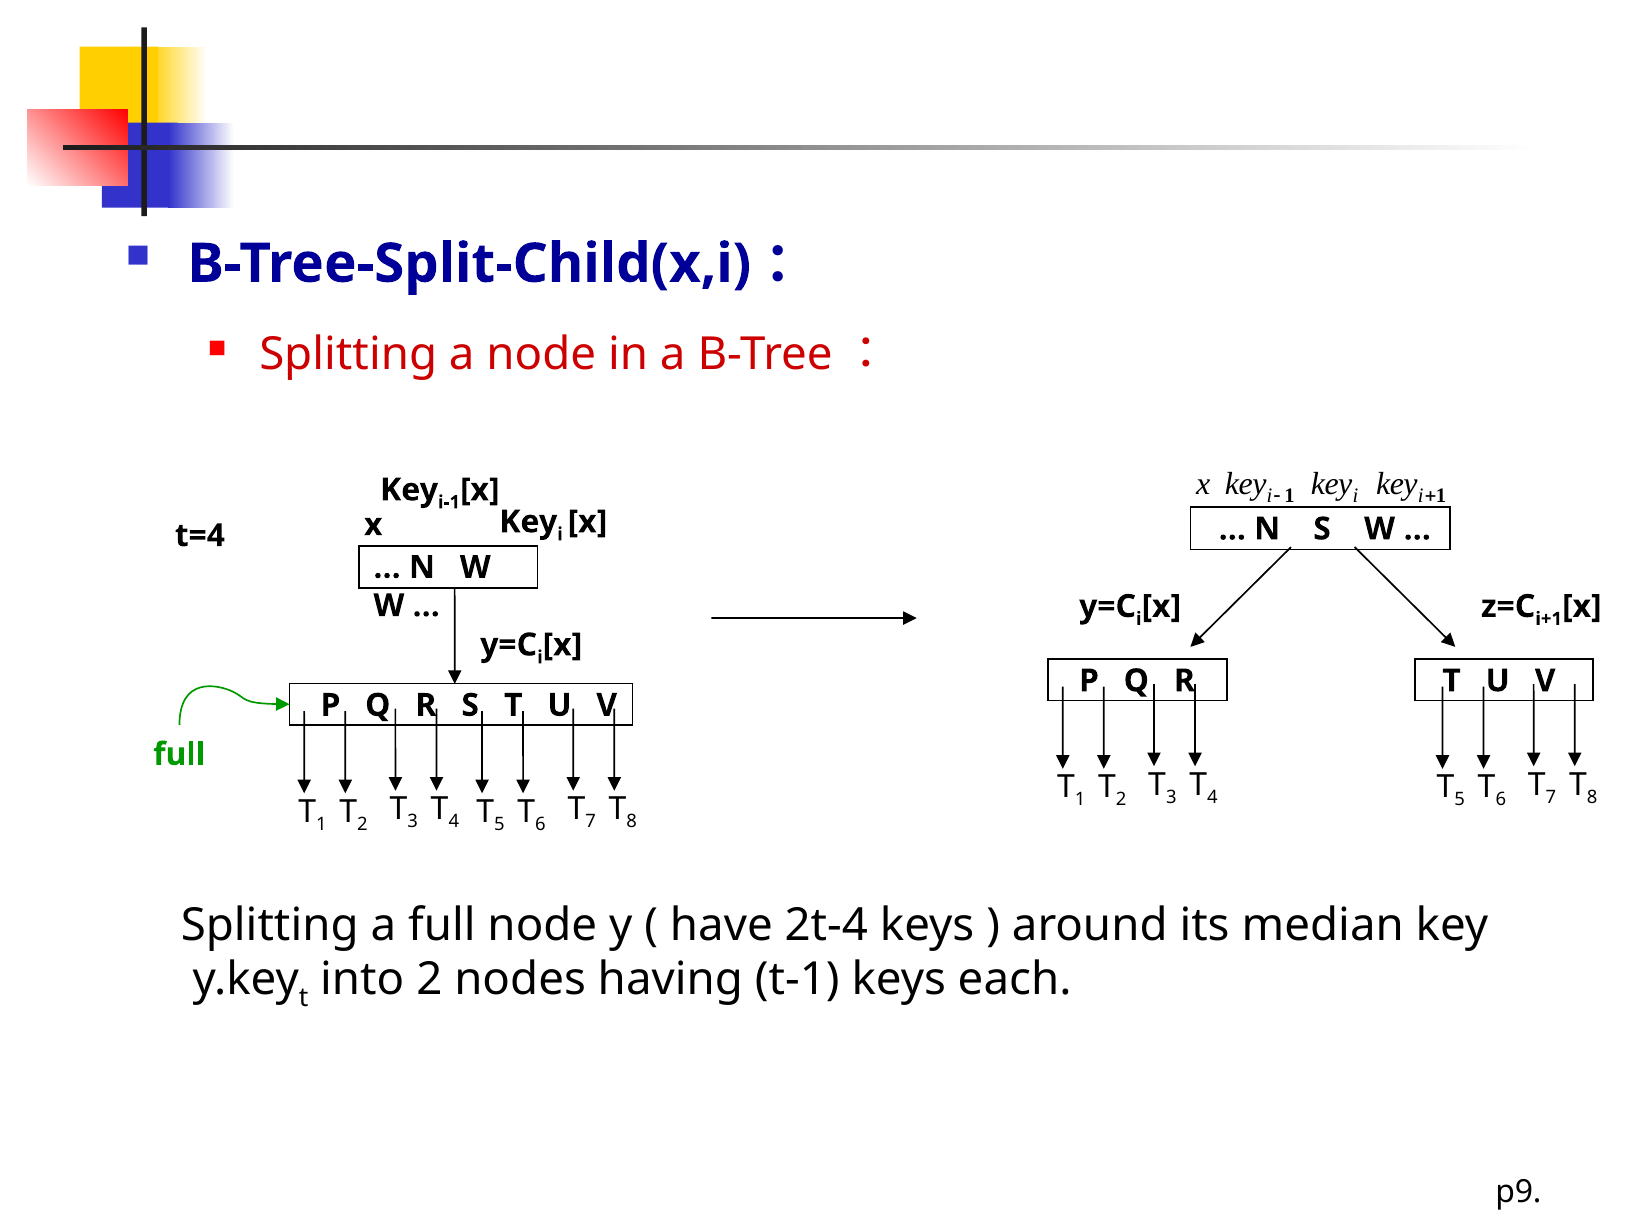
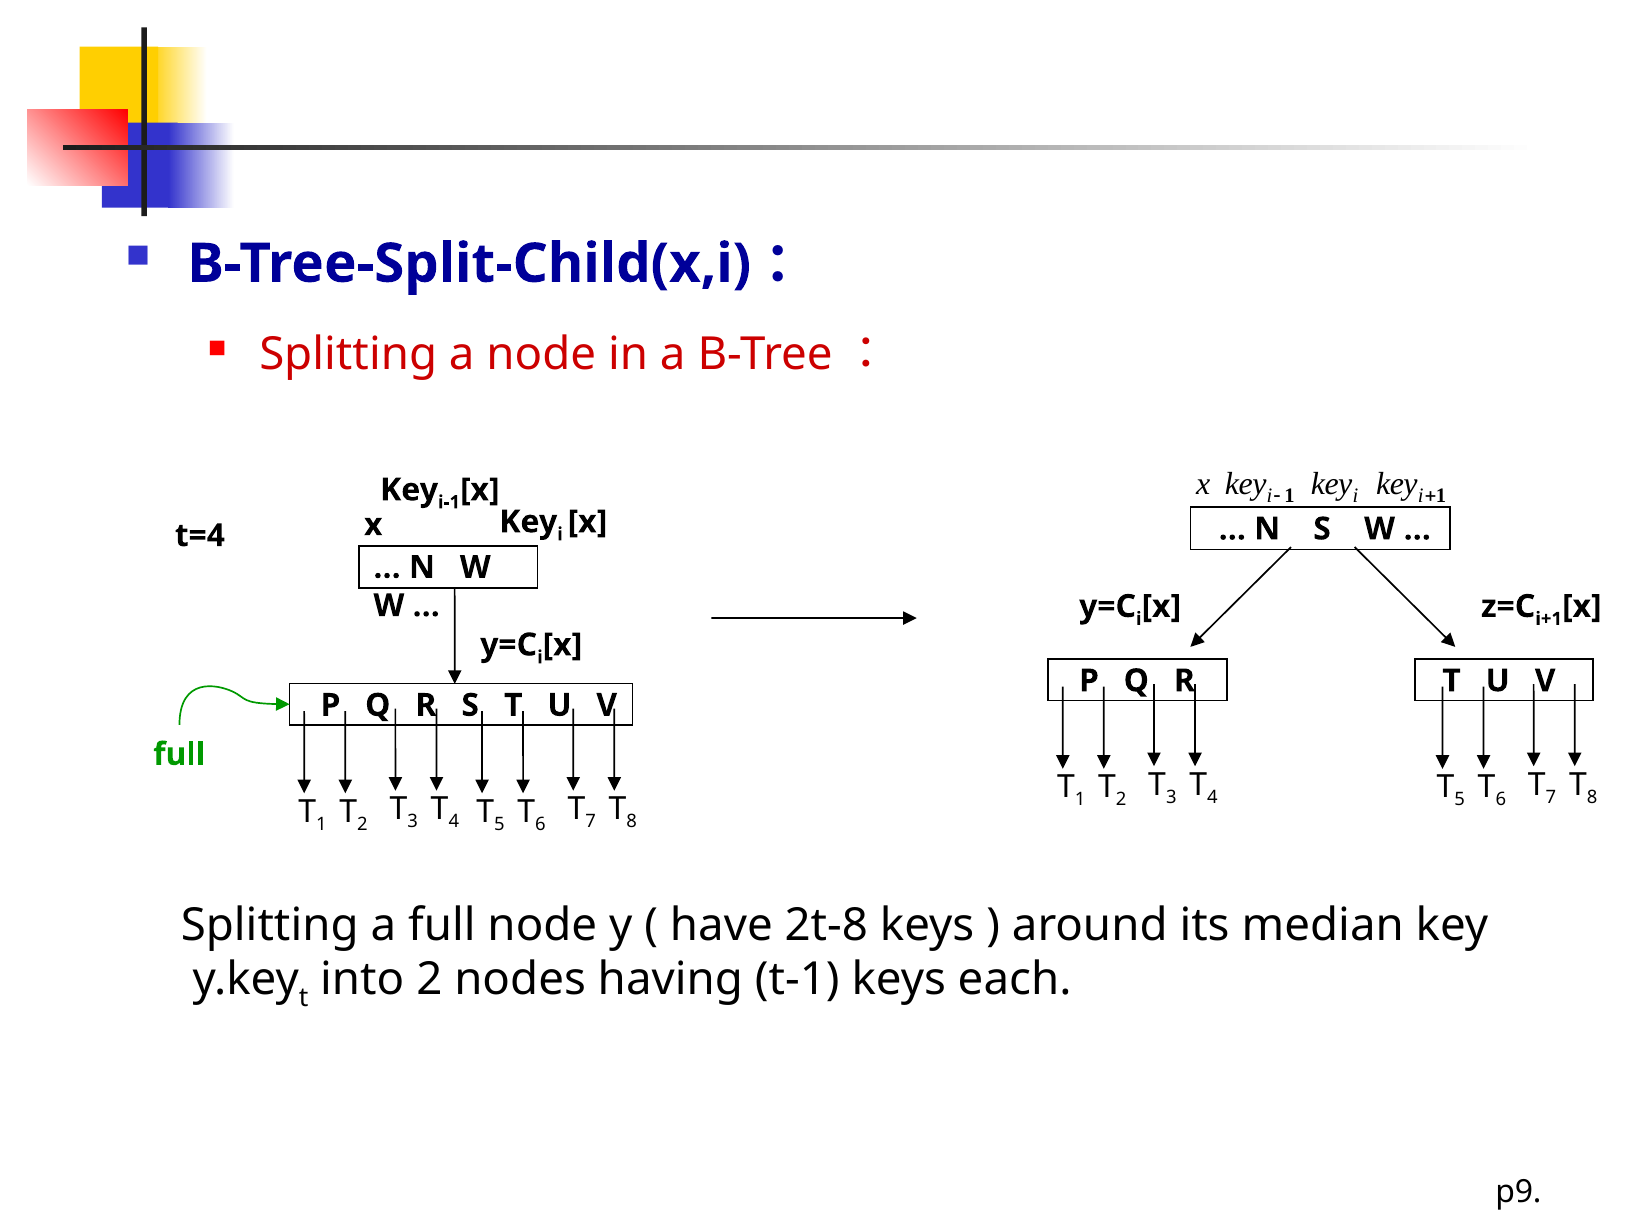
2t-4: 2t-4 -> 2t-8 (826, 925)
